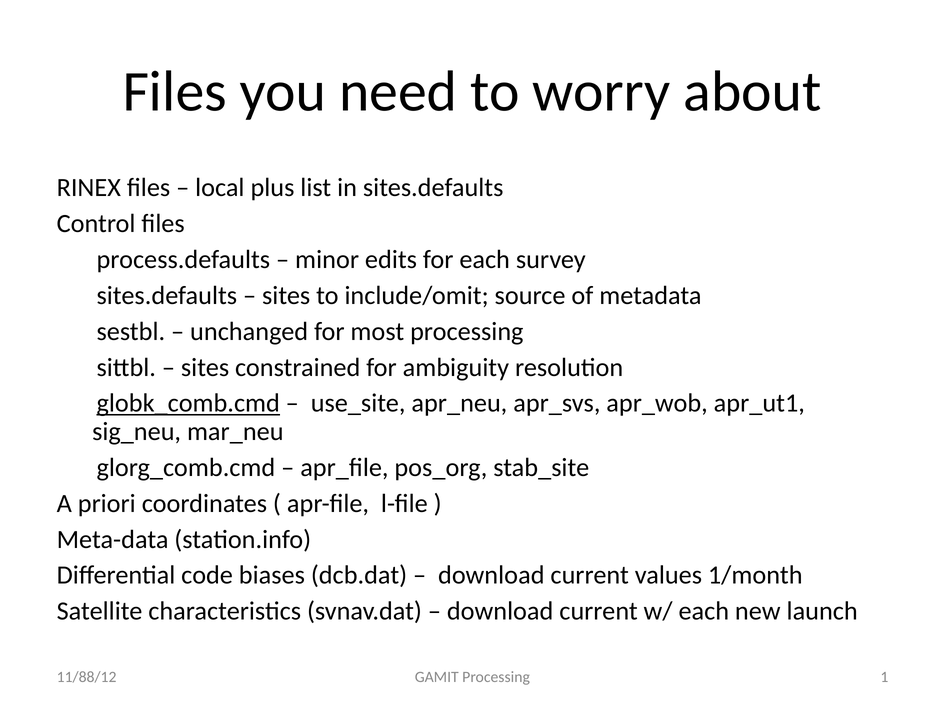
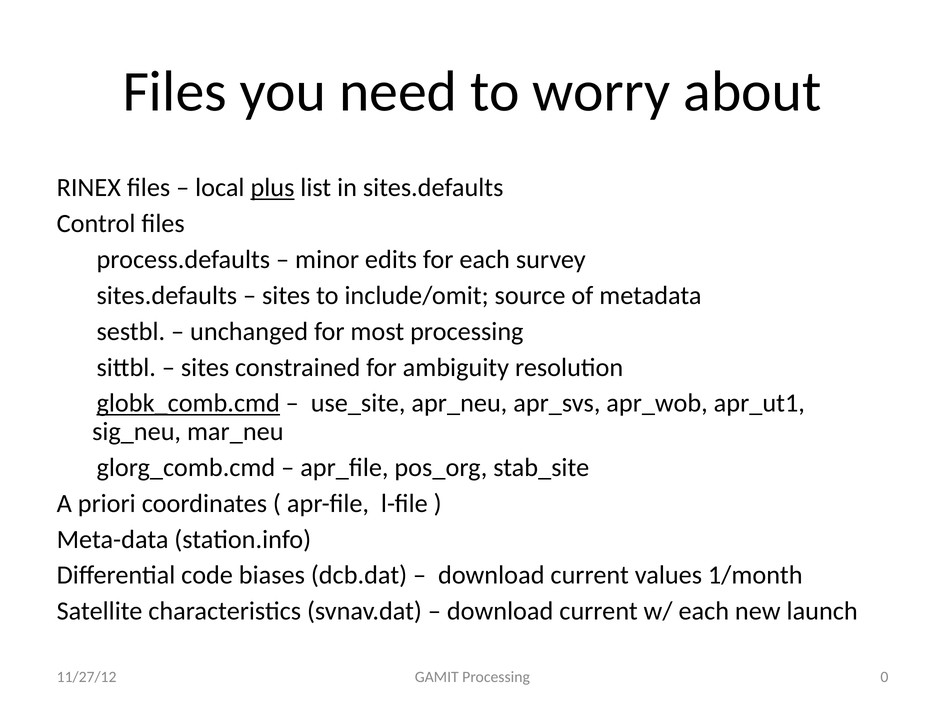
plus underline: none -> present (272, 188)
1: 1 -> 0 (884, 677)
11/88/12: 11/88/12 -> 11/27/12 (87, 677)
